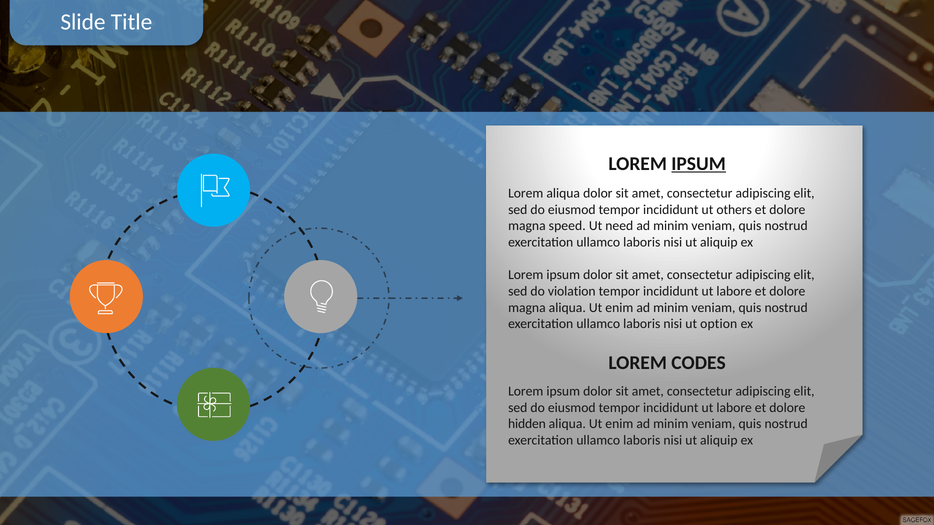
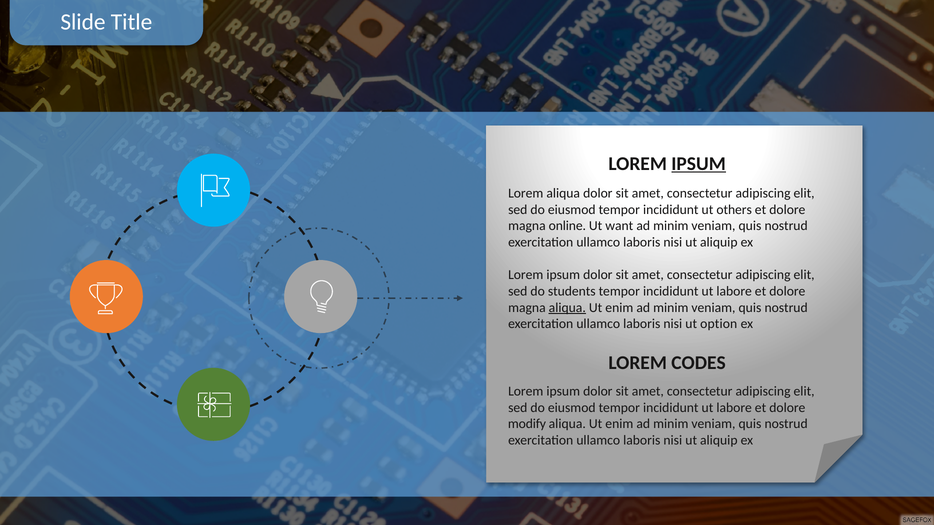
speed: speed -> online (567, 226)
need: need -> want (619, 226)
violation: violation -> students (572, 291)
aliqua underline: none -> present (567, 308)
hidden: hidden -> modify (527, 424)
